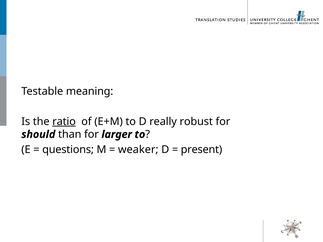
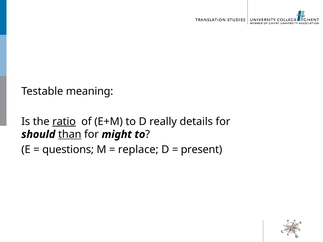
robust: robust -> details (196, 122)
than underline: none -> present (70, 135)
larger: larger -> might (117, 135)
weaker: weaker -> replace (138, 150)
